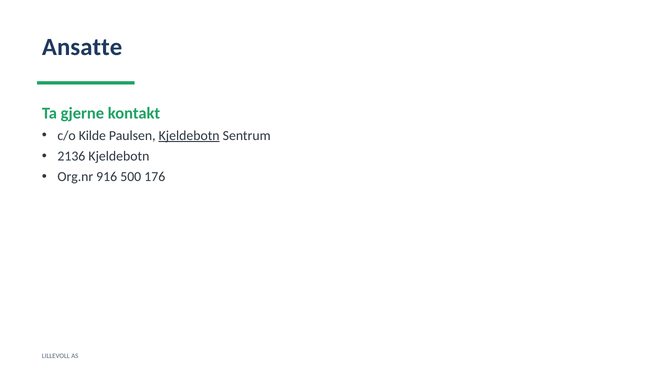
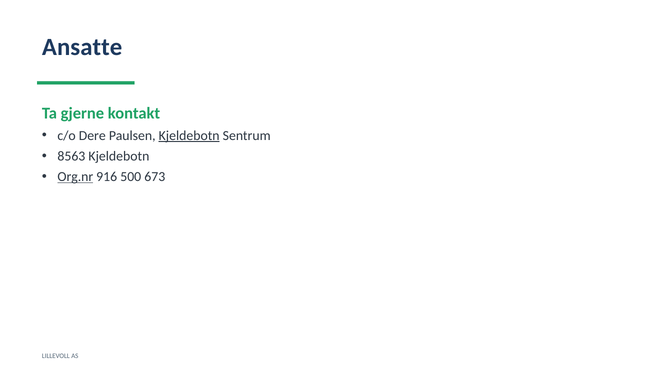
Kilde: Kilde -> Dere (92, 136)
2136: 2136 -> 8563 (71, 156)
Org.nr underline: none -> present (75, 177)
176: 176 -> 673 (155, 177)
